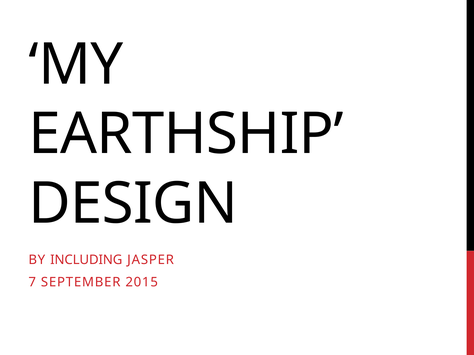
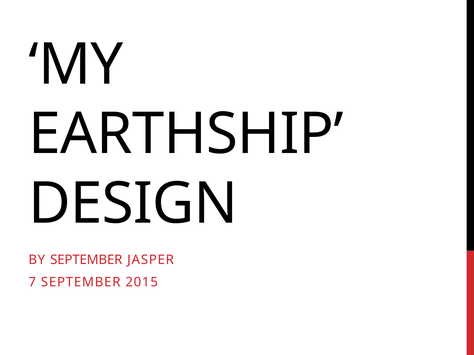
BY INCLUDING: INCLUDING -> SEPTEMBER (86, 260)
